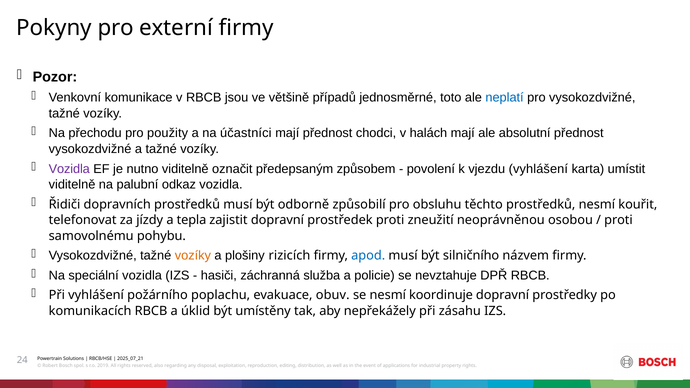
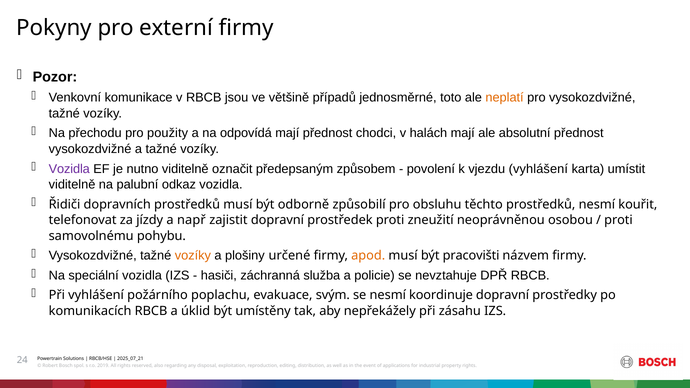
neplatí colour: blue -> orange (505, 98)
účastníci: účastníci -> odpovídá (246, 133)
tepla: tepla -> např (191, 220)
rizicích: rizicích -> určené (289, 256)
apod colour: blue -> orange (368, 256)
silničního: silničního -> pracovišti (471, 256)
obuv: obuv -> svým (333, 295)
